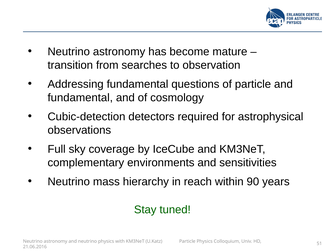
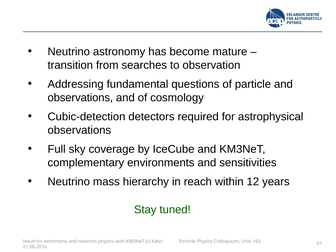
fundamental: fundamental -> observations (80, 98)
90: 90 -> 12 (253, 182)
